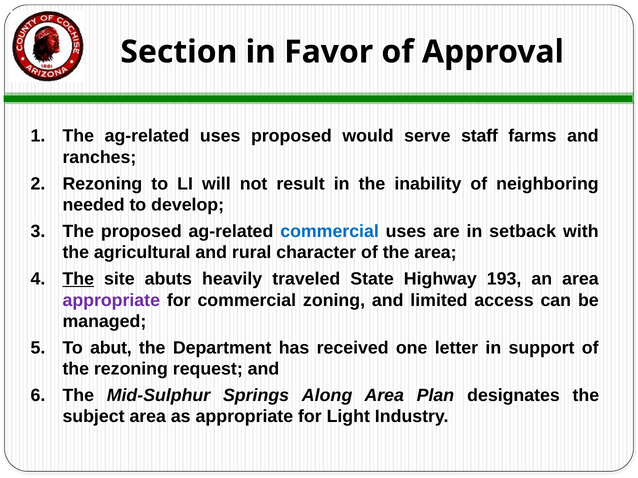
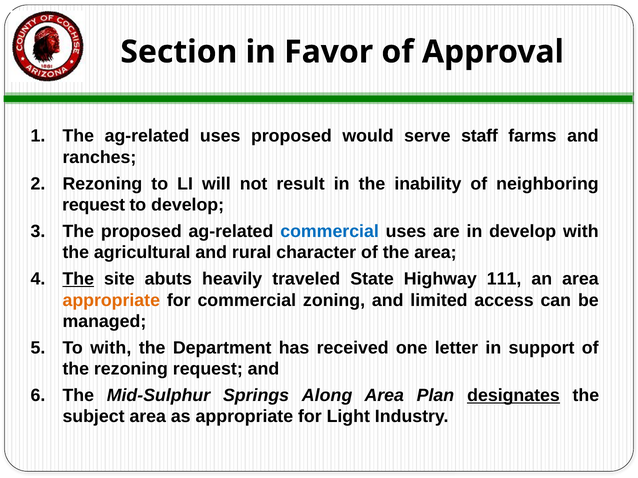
needed: needed -> request (94, 205)
in setback: setback -> develop (523, 232)
193: 193 -> 111 (504, 279)
appropriate colour: purple -> orange (111, 301)
To abut: abut -> with (111, 348)
designates underline: none -> present (514, 396)
